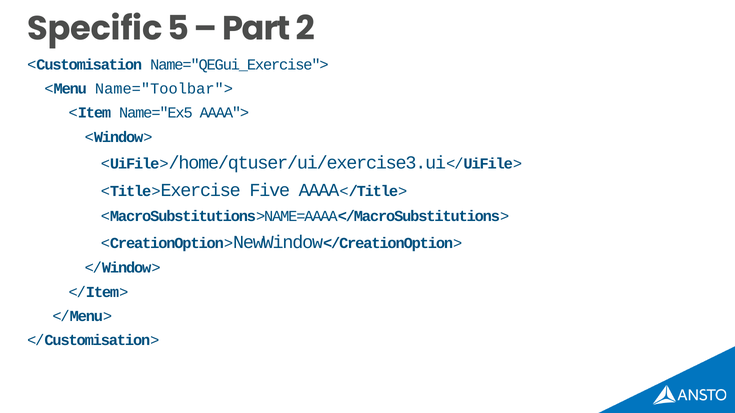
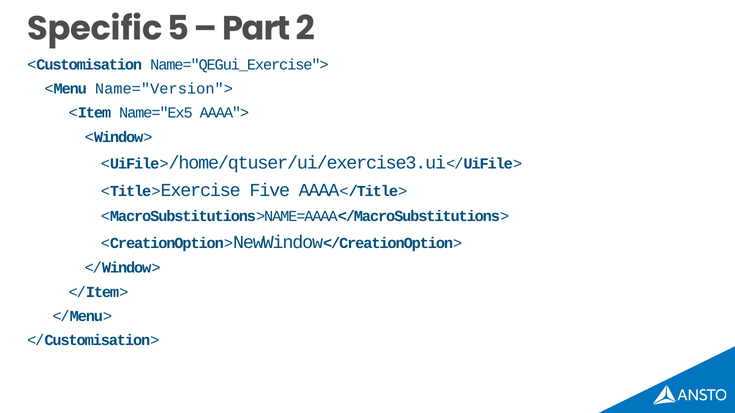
Name="Toolbar">: Name="Toolbar"> -> Name="Version"> (164, 89)
